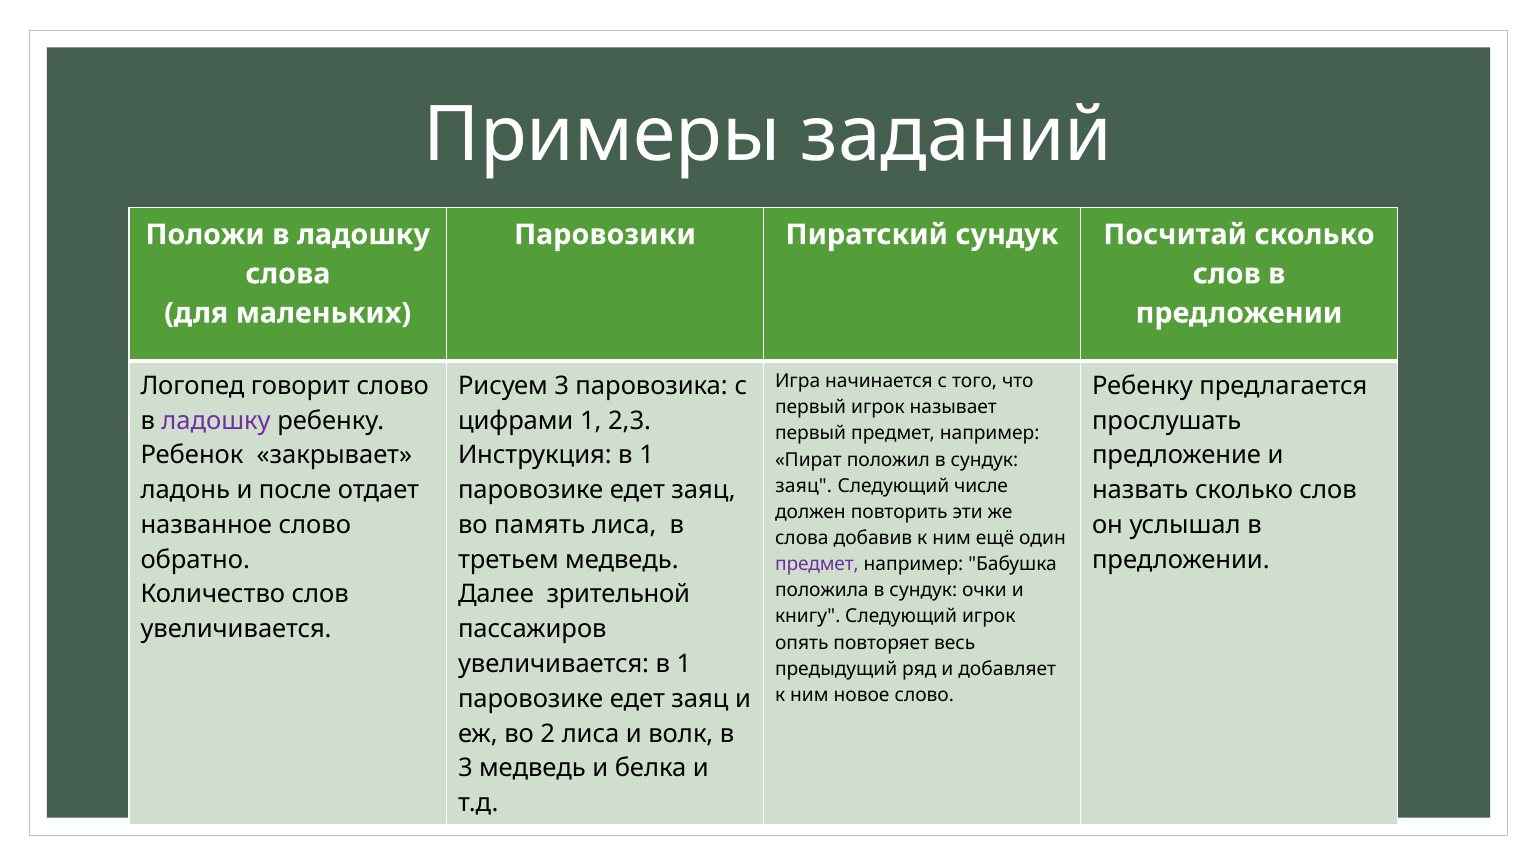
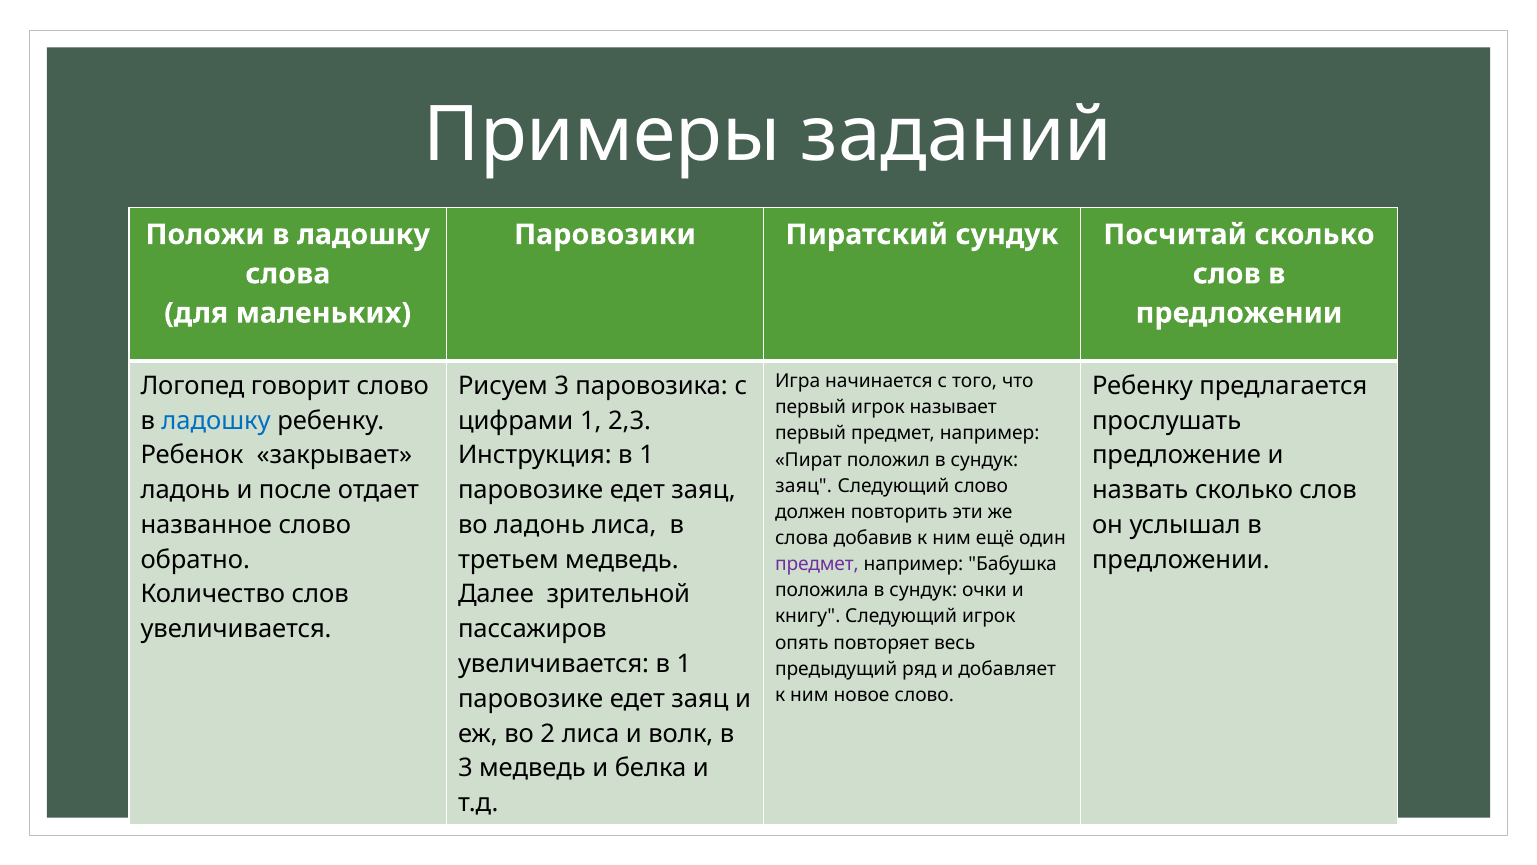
ладошку colour: purple -> blue (216, 420)
Следующий числе: числе -> слово (981, 486)
во память: память -> ладонь (540, 525)
